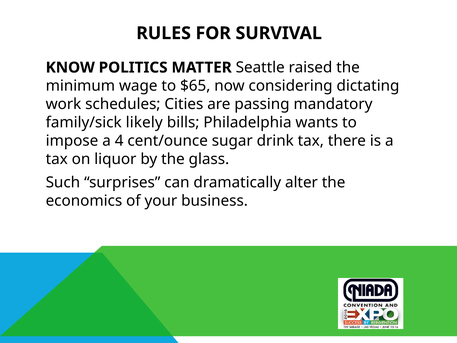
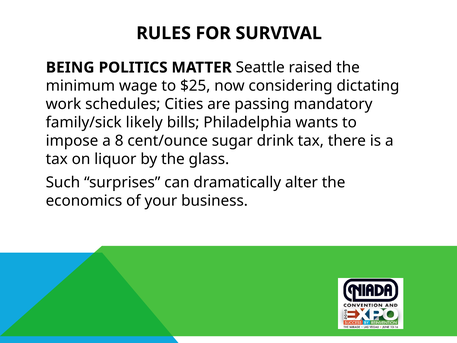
KNOW: KNOW -> BEING (70, 67)
$65: $65 -> $25 (195, 86)
4: 4 -> 8 (119, 141)
